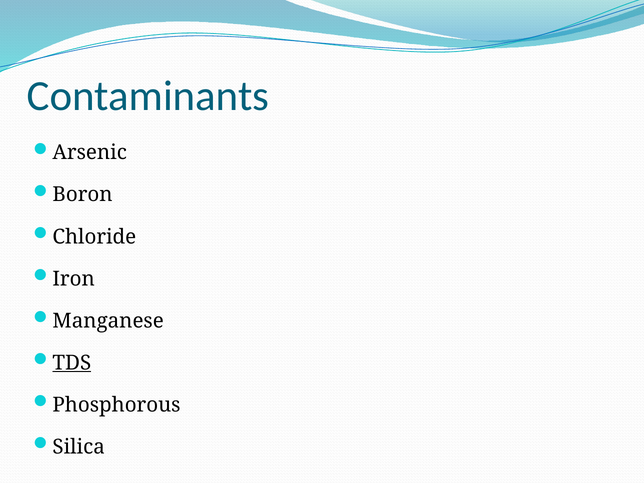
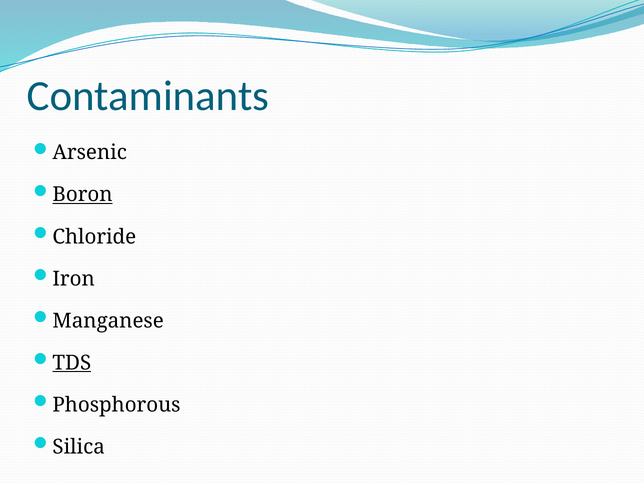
Boron underline: none -> present (83, 195)
